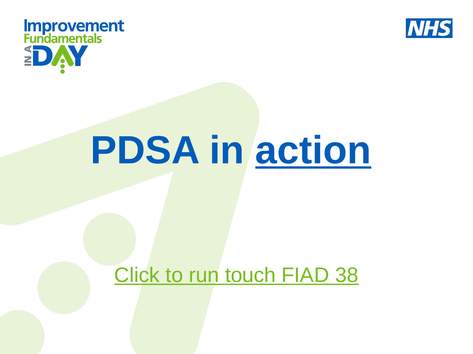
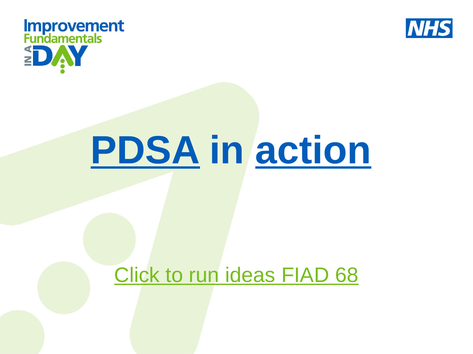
PDSA underline: none -> present (145, 151)
touch: touch -> ideas (250, 276)
38: 38 -> 68 (347, 276)
